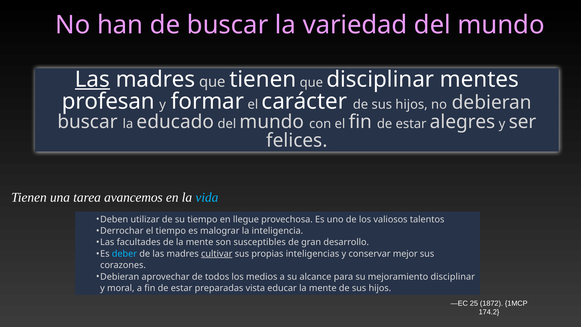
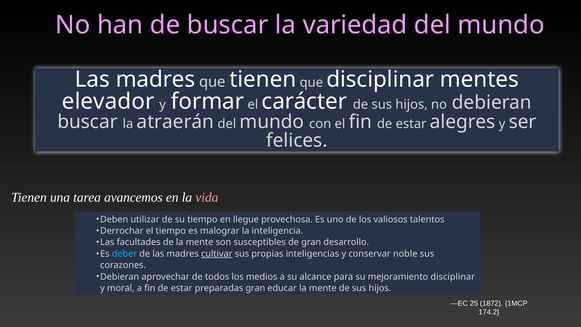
Las underline: present -> none (92, 79)
profesan: profesan -> elevador (108, 101)
educado: educado -> atraerán (175, 122)
vida colour: light blue -> pink (207, 197)
mejor: mejor -> noble (405, 254)
preparadas vista: vista -> gran (255, 288)
